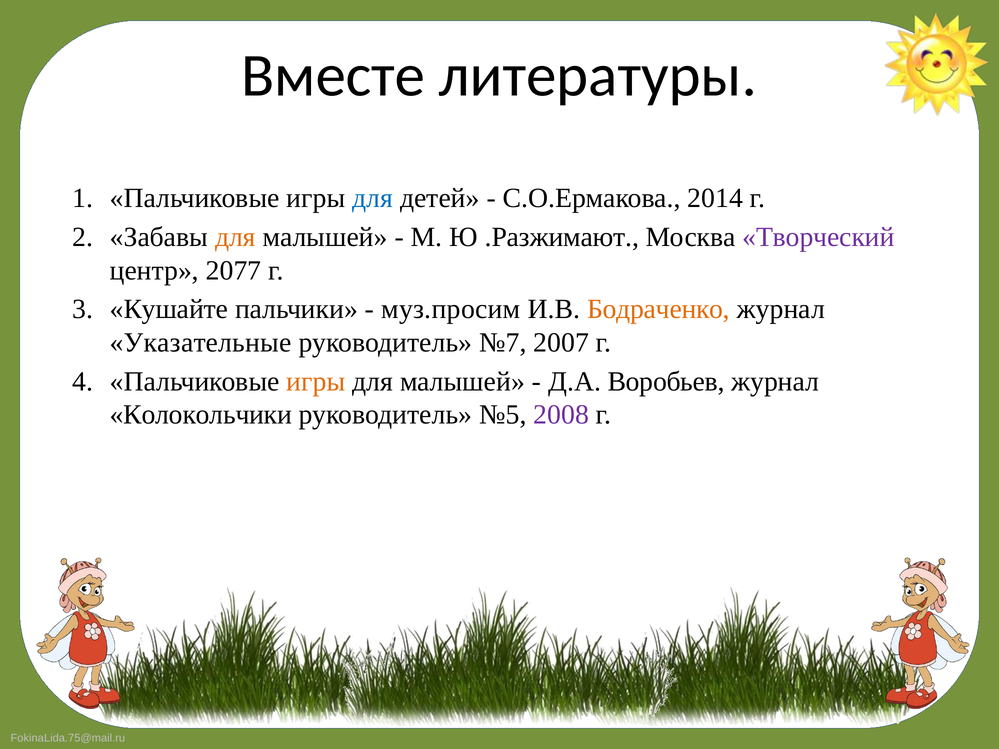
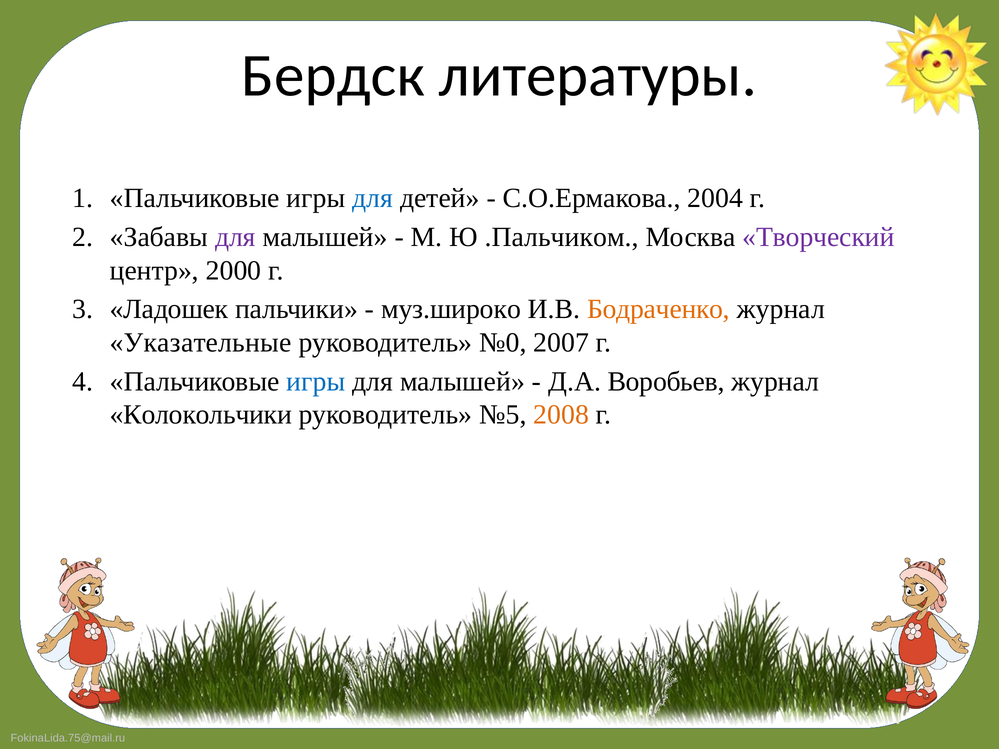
Вместе: Вместе -> Бердск (333, 76)
2014: 2014 -> 2004 (715, 198)
для colour: orange -> purple (235, 237)
.Разжимают: .Разжимают -> .Пальчиком (562, 237)
2077: 2077 -> 2000 (234, 271)
Кушайте: Кушайте -> Ладошек (169, 309)
муз.просим: муз.просим -> муз.широко (451, 309)
№7: №7 -> №0 (503, 343)
игры colour: orange -> blue (316, 382)
2008 colour: purple -> orange (561, 415)
